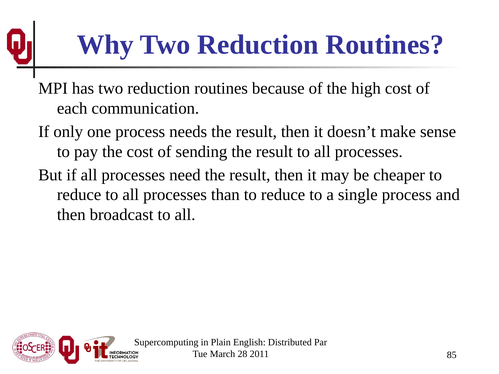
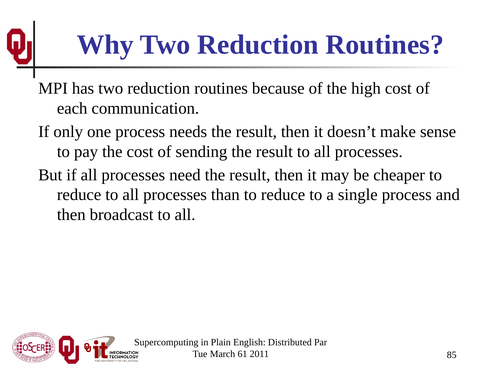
28: 28 -> 61 (242, 354)
